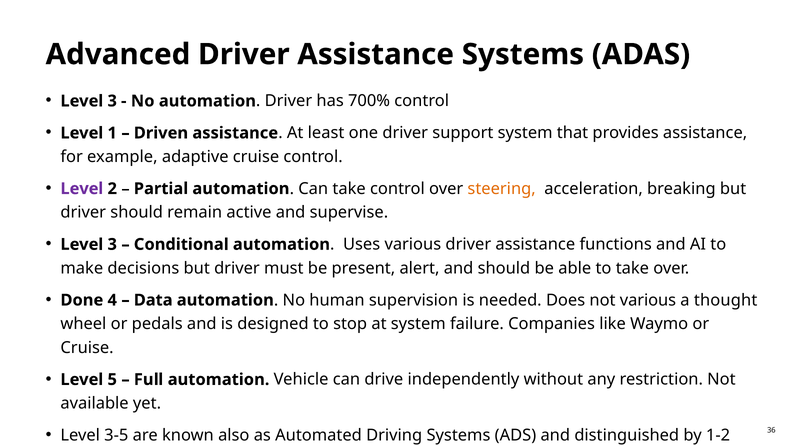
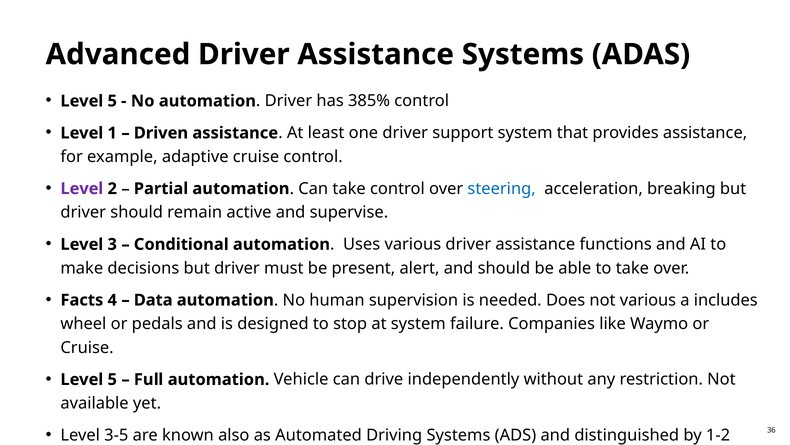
3: 3 -> 5 (112, 101)
700%: 700% -> 385% (369, 101)
steering colour: orange -> blue (502, 188)
Done: Done -> Facts (82, 300)
thought: thought -> includes (726, 300)
